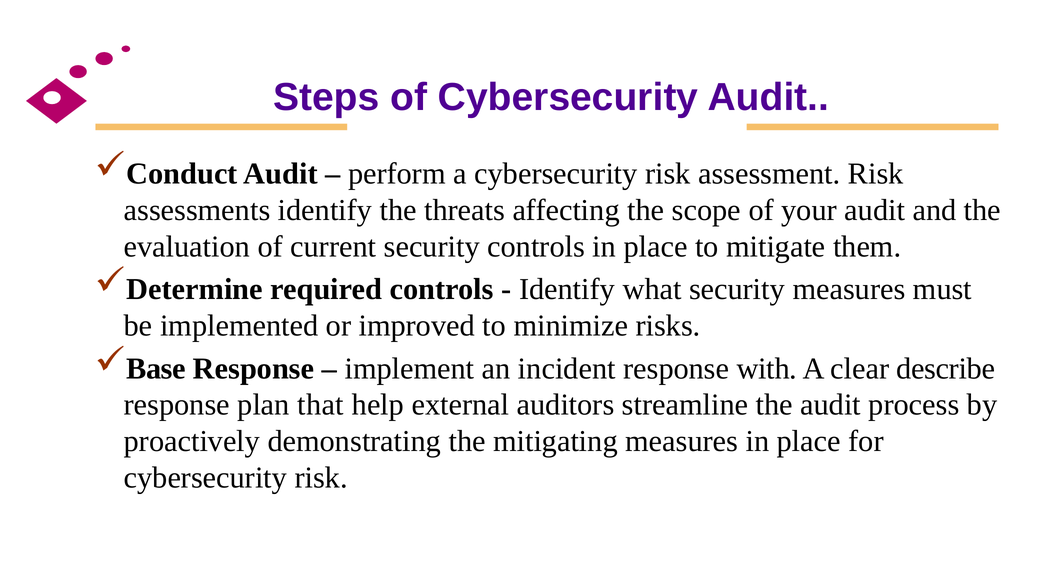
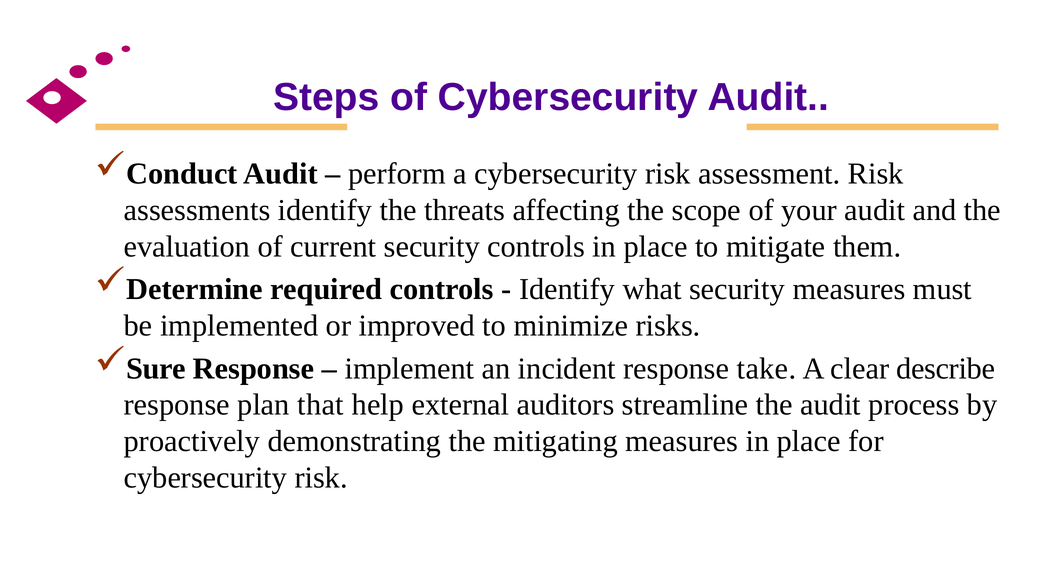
Base: Base -> Sure (156, 369)
with: with -> take (767, 369)
